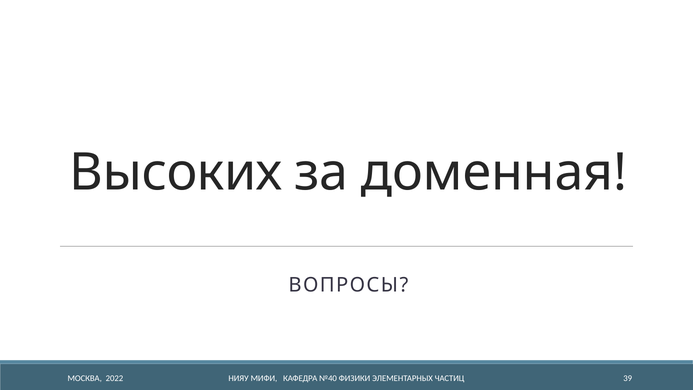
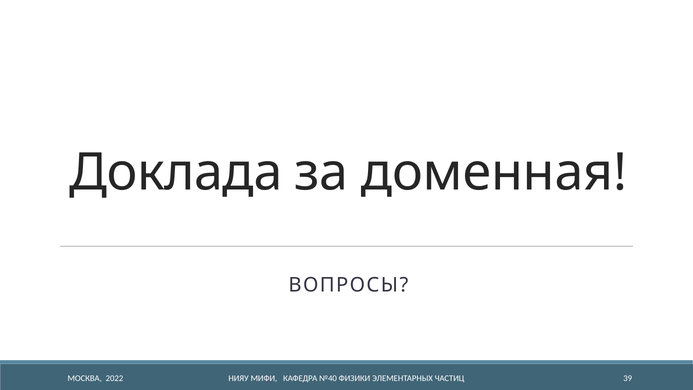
Высоких: Высоких -> Доклада (176, 172)
